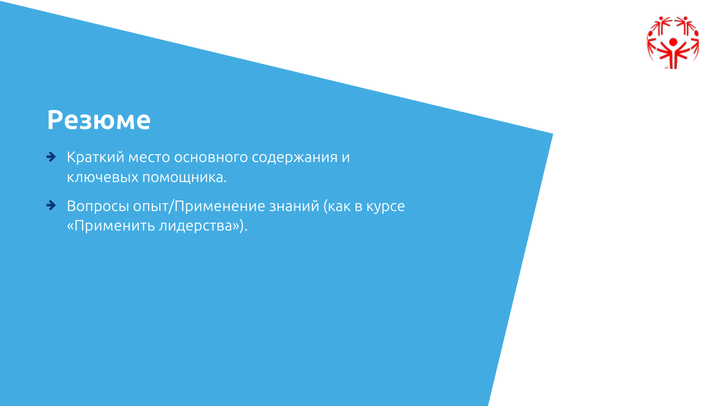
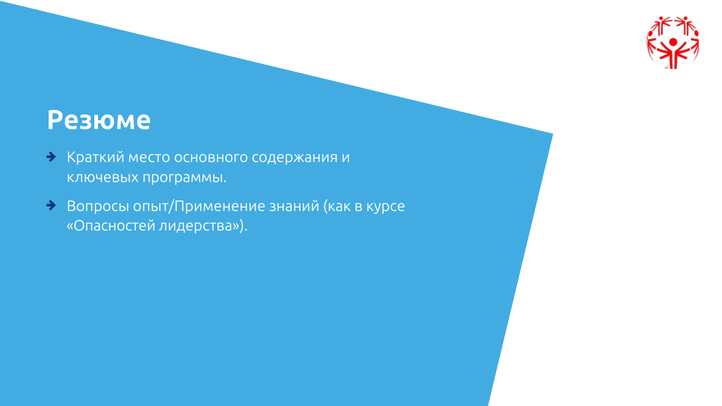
помощника: помощника -> программы (185, 177)
Применить: Применить -> Опасностей (111, 226)
